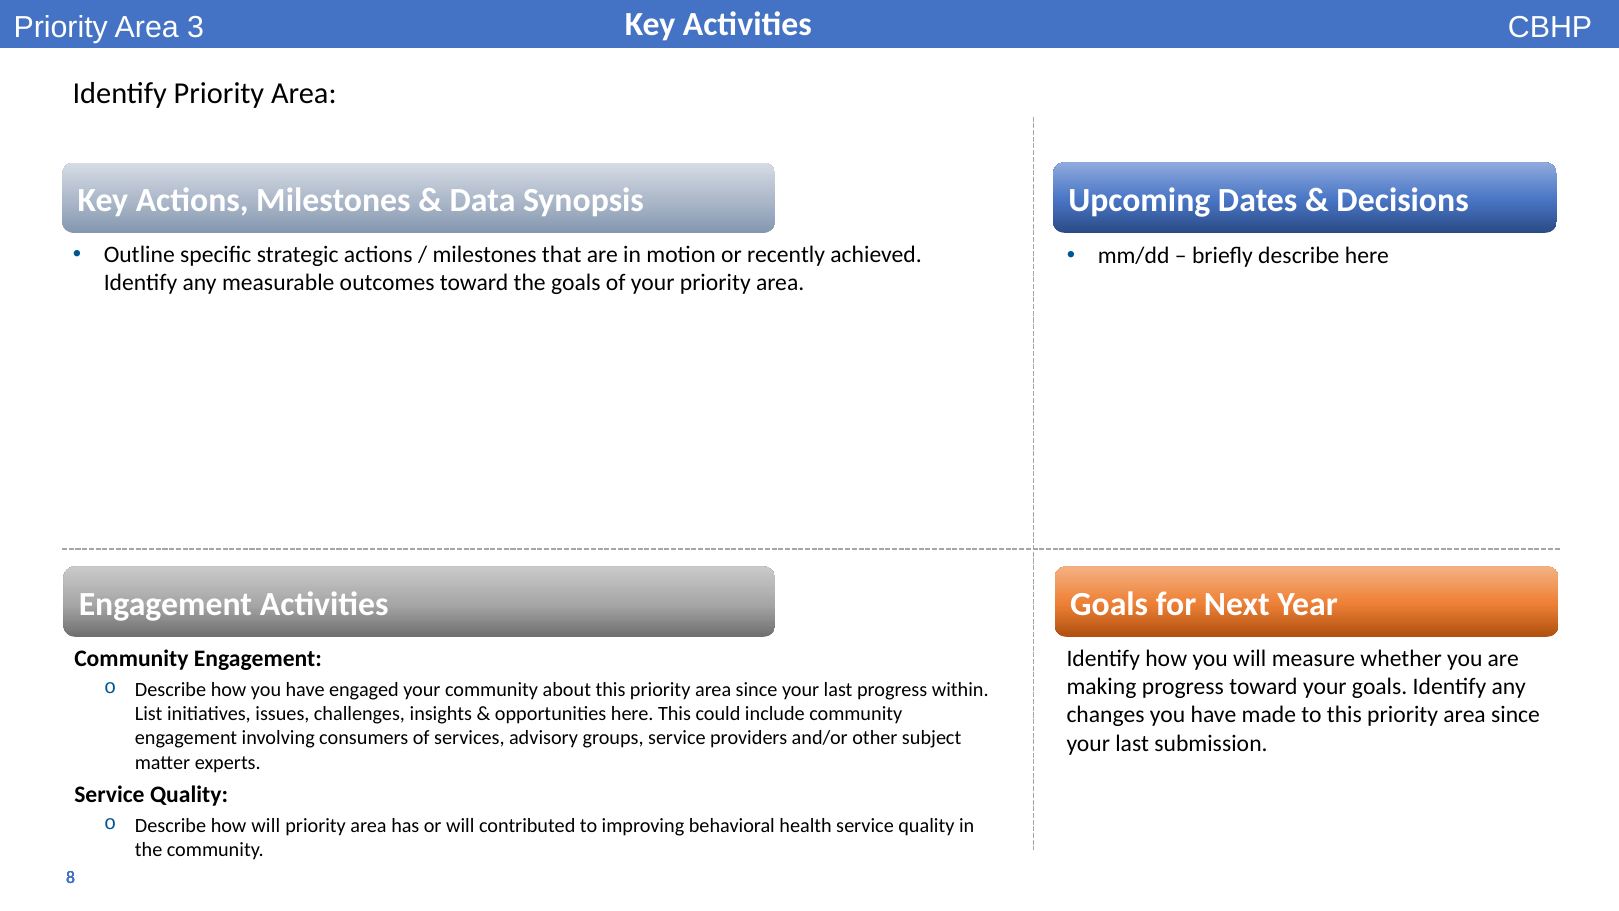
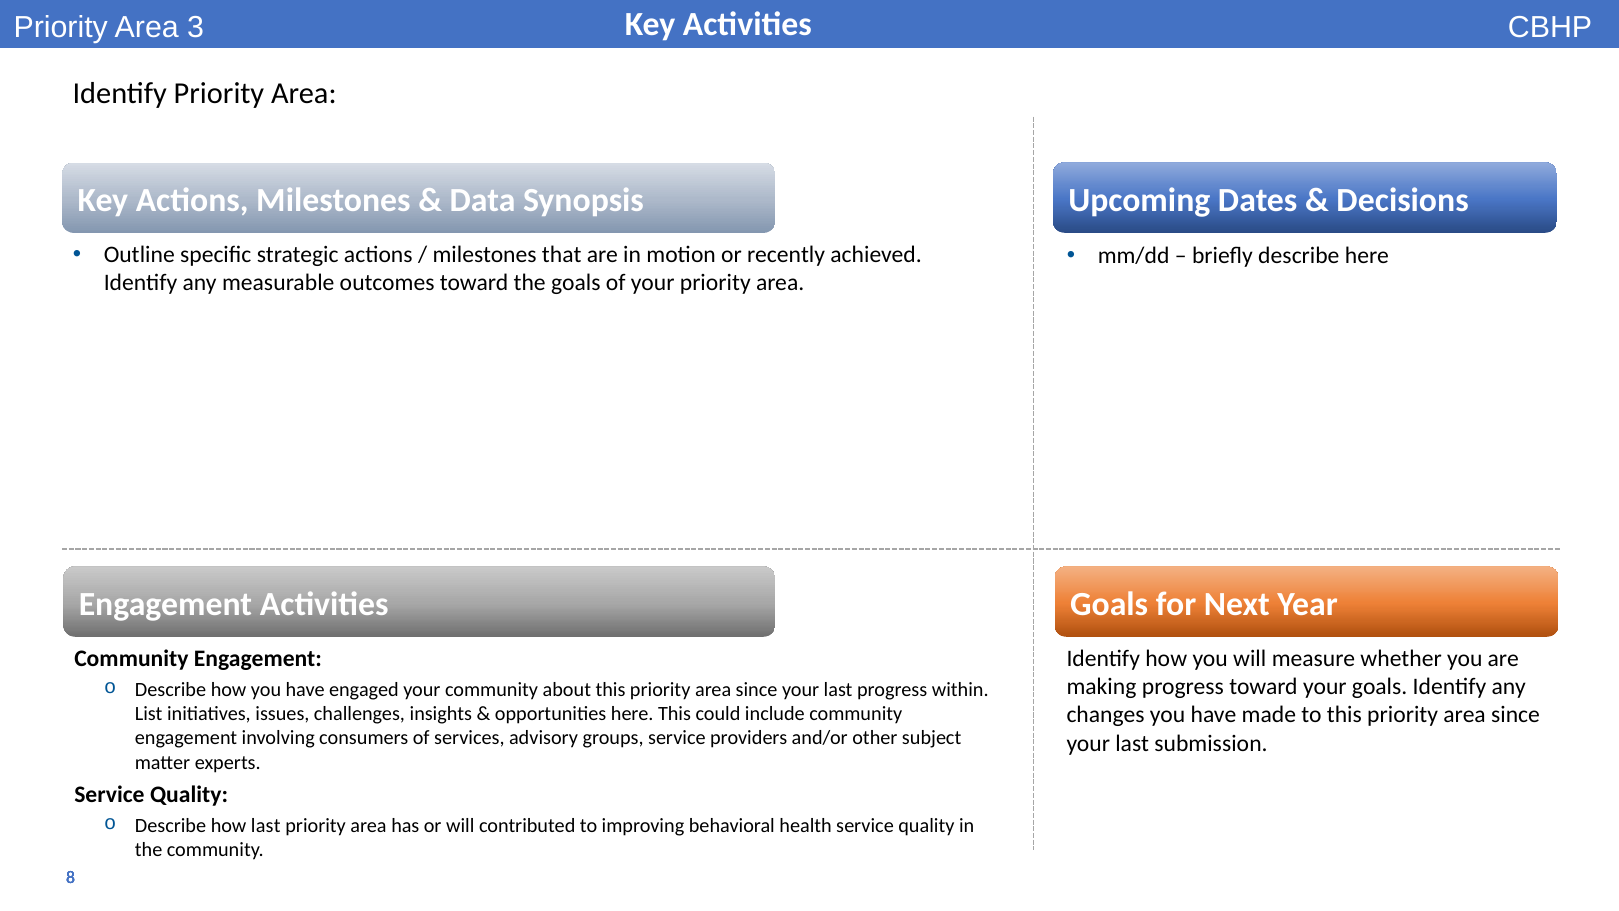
how will: will -> last (266, 825)
